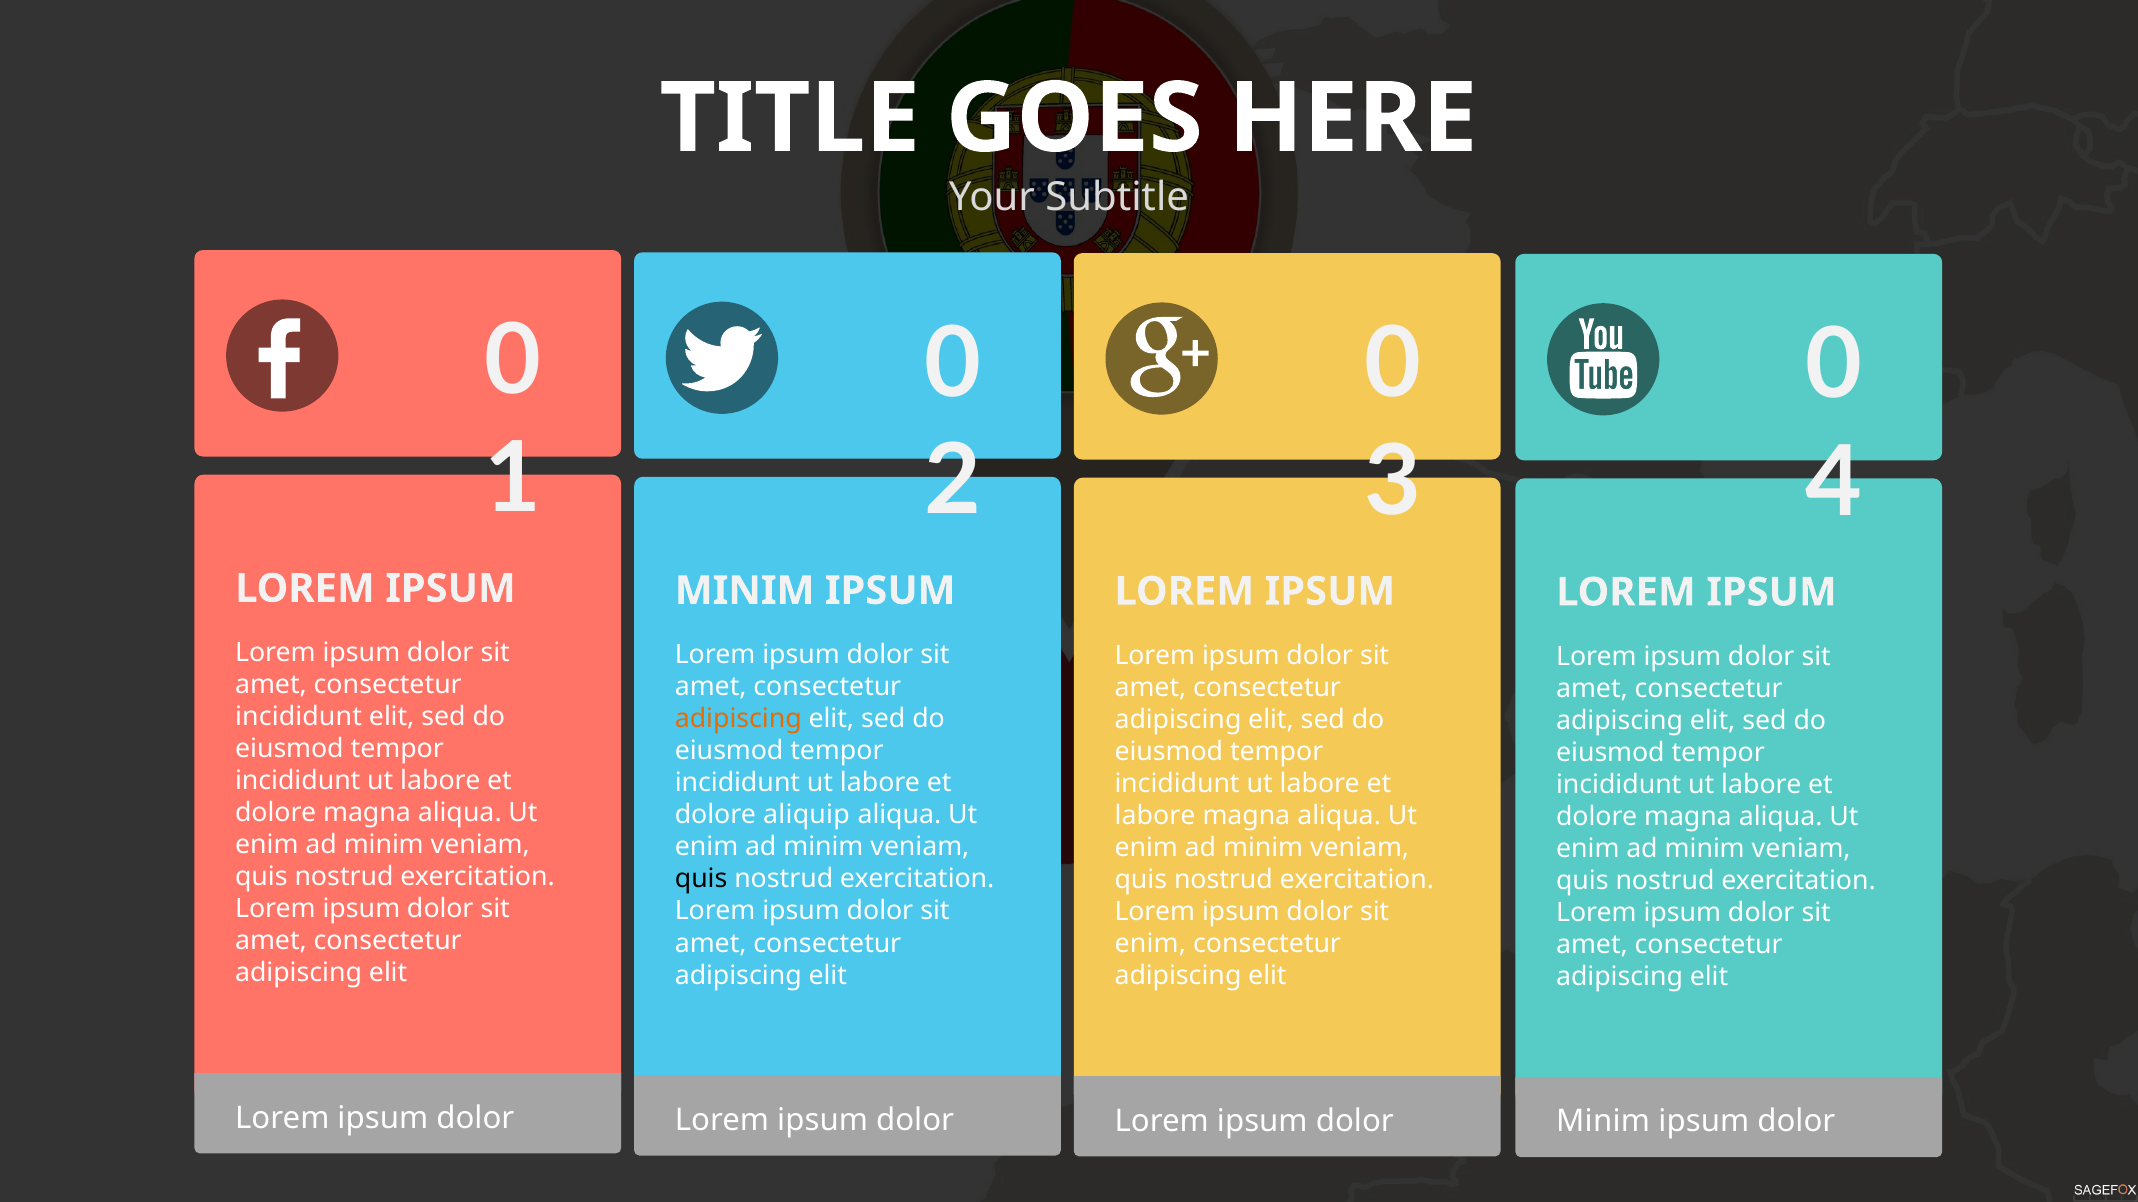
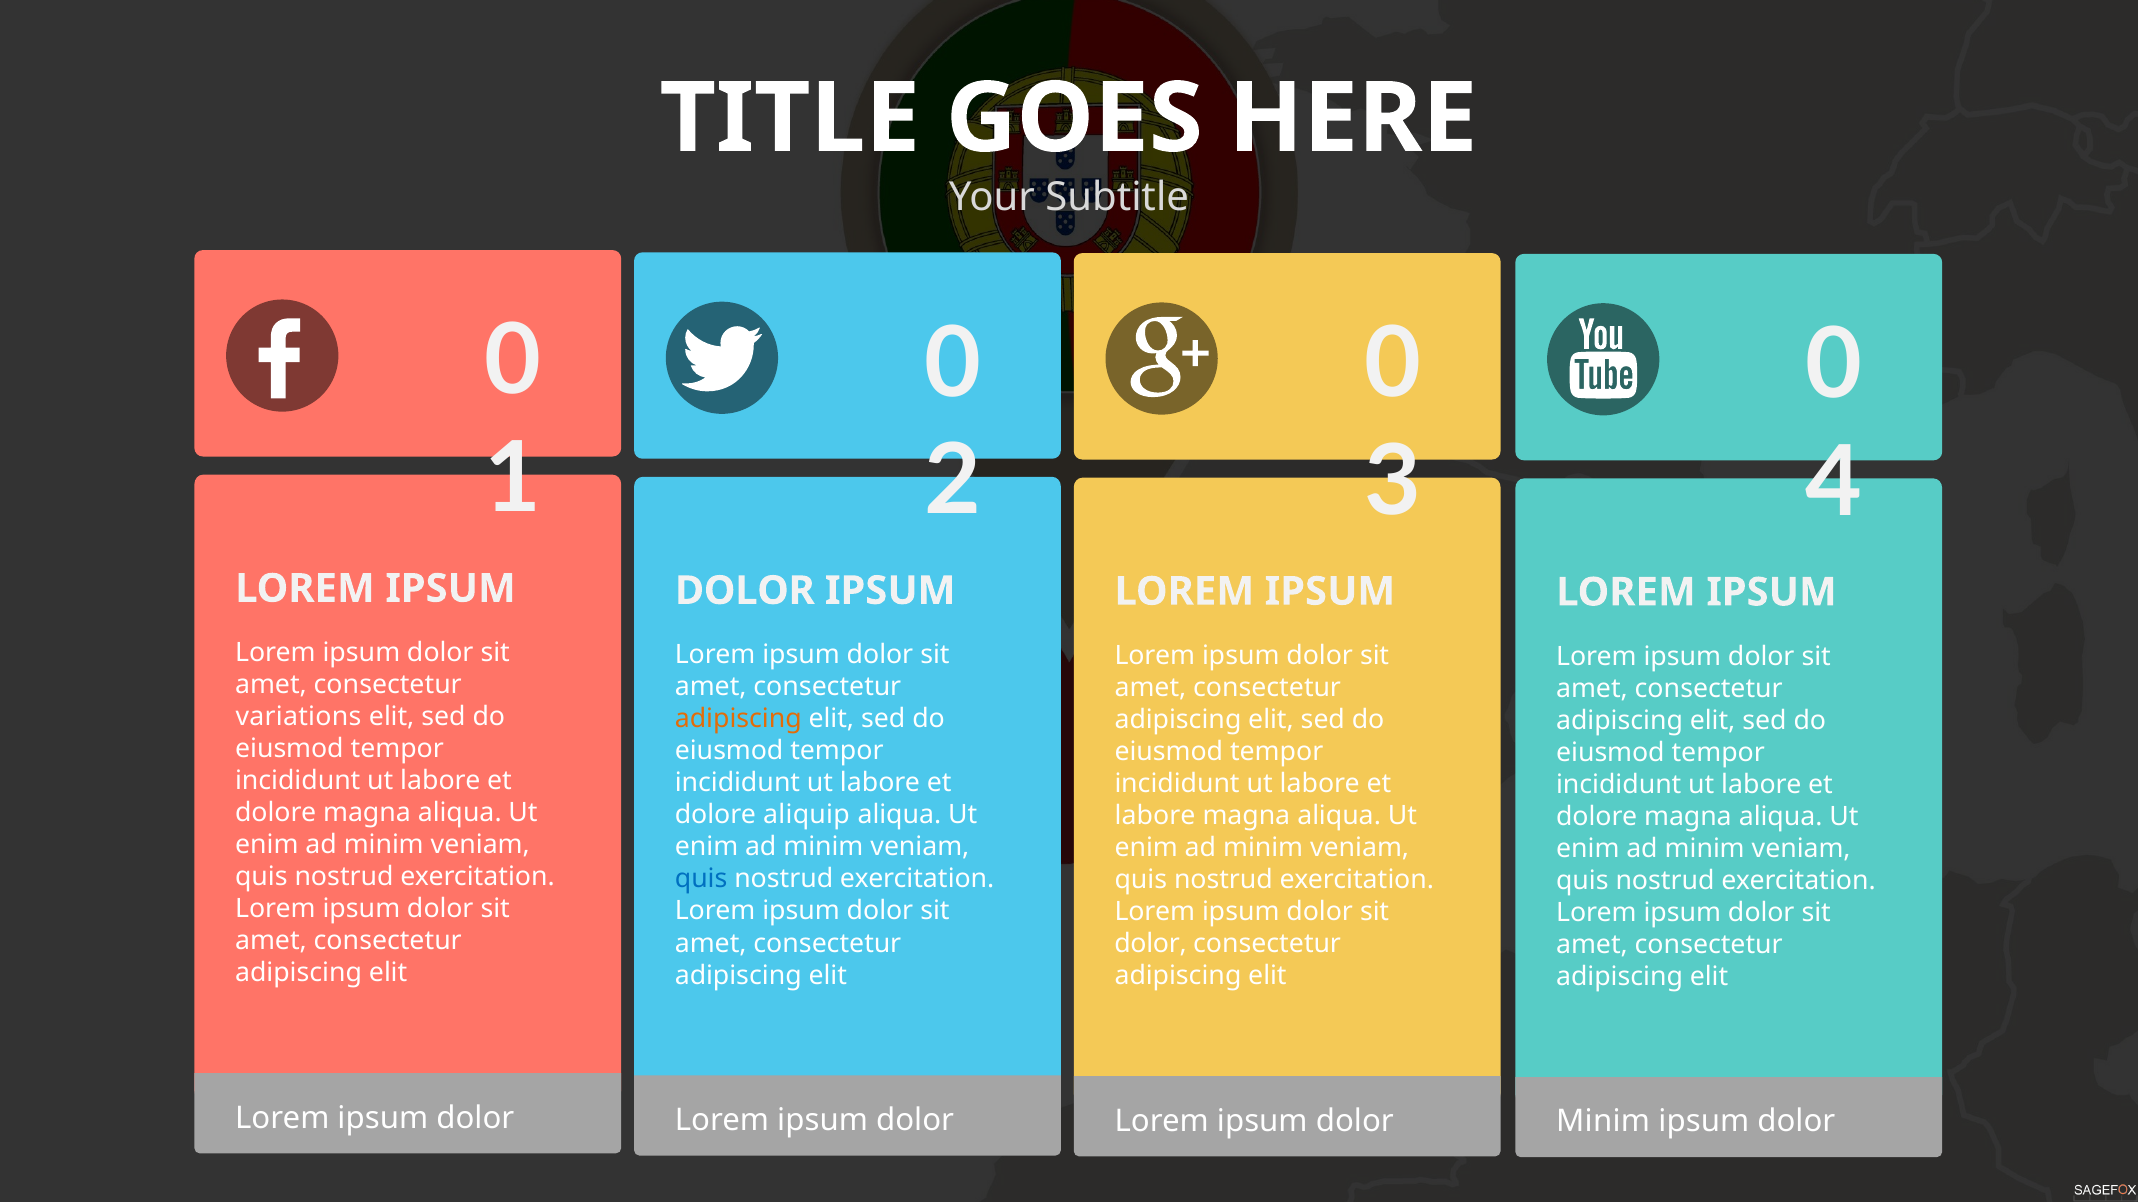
MINIM: MINIM -> DOLOR (745, 591)
incididunt: incididunt -> variations (298, 717)
quis colour: black -> blue (701, 880)
enim: enim -> dolor (1151, 944)
